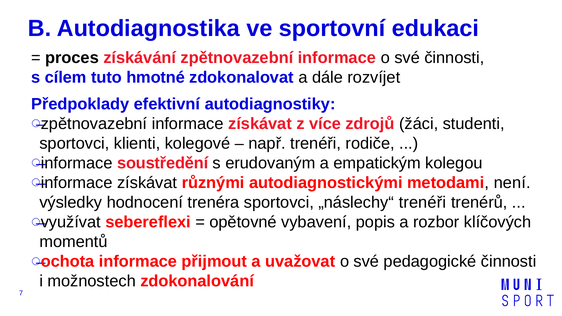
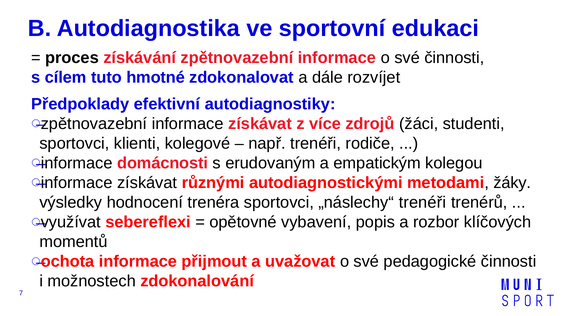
soustředění: soustředění -> domácnosti (163, 163)
není: není -> žáky (512, 183)
